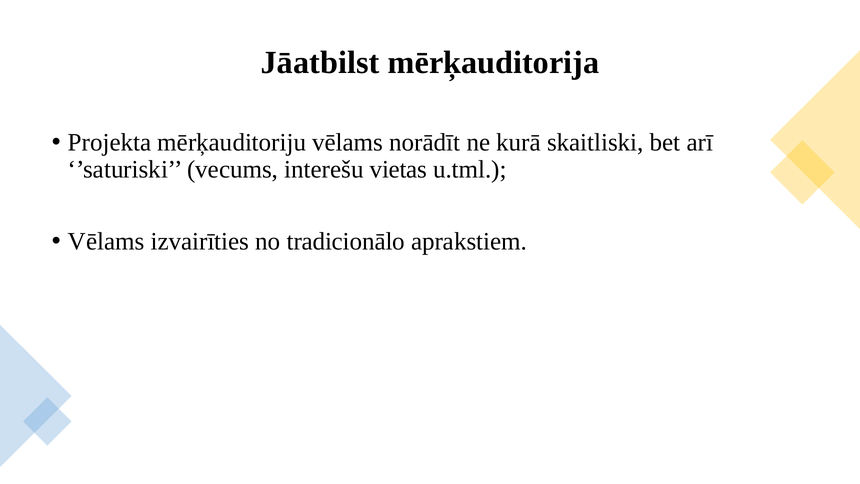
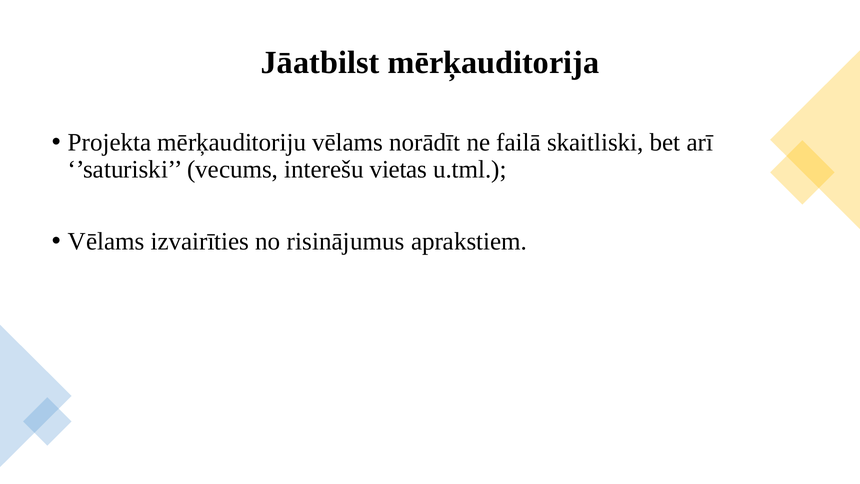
kurā: kurā -> failā (519, 142)
tradicionālo: tradicionālo -> risinājumus (346, 241)
